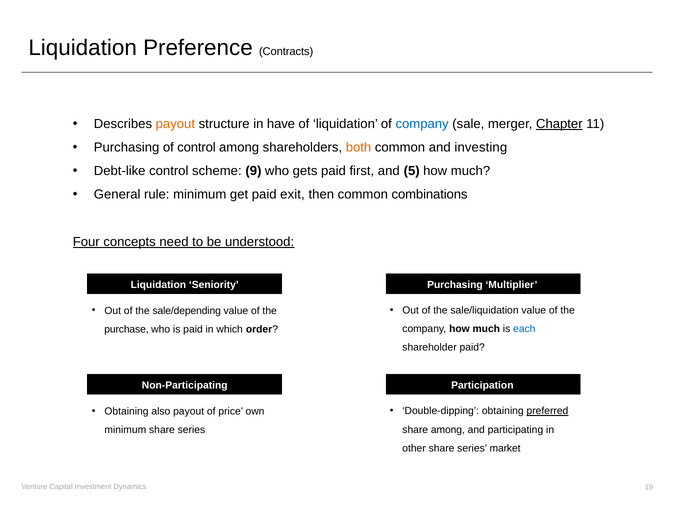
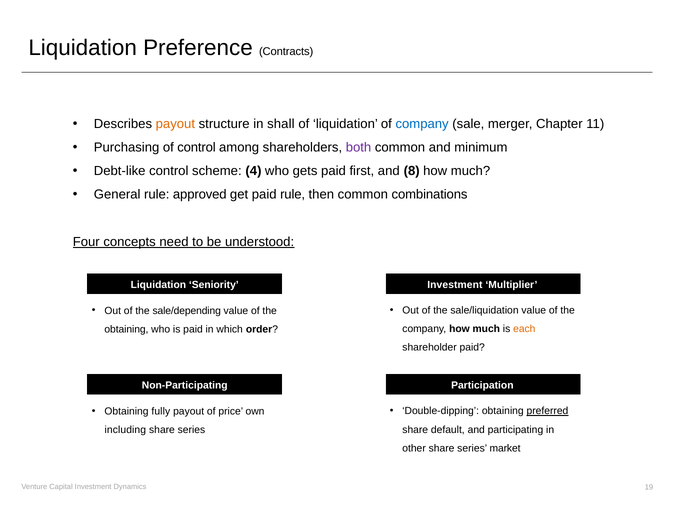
have: have -> shall (281, 124)
Chapter underline: present -> none (559, 124)
both colour: orange -> purple (359, 147)
investing: investing -> minimum (481, 147)
9: 9 -> 4 (253, 171)
5: 5 -> 8 (412, 171)
rule minimum: minimum -> approved (200, 195)
paid exit: exit -> rule (293, 195)
Purchasing: Purchasing -> Investment (455, 285)
each colour: blue -> orange (524, 329)
purchase: purchase -> obtaining (126, 329)
also: also -> fully (161, 411)
share among: among -> default (448, 429)
minimum: minimum -> including (125, 430)
